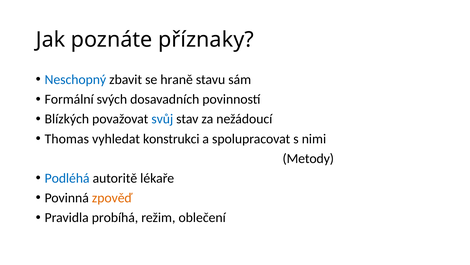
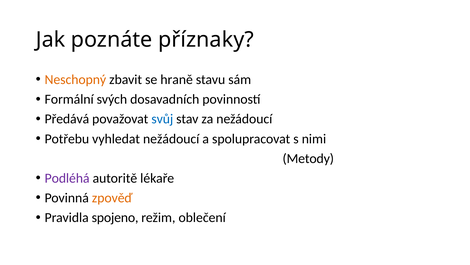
Neschopný colour: blue -> orange (75, 79)
Blízkých: Blízkých -> Předává (67, 119)
Thomas: Thomas -> Potřebu (67, 138)
vyhledat konstrukci: konstrukci -> nežádoucí (171, 138)
Podléhá colour: blue -> purple (67, 178)
probíhá: probíhá -> spojeno (115, 217)
